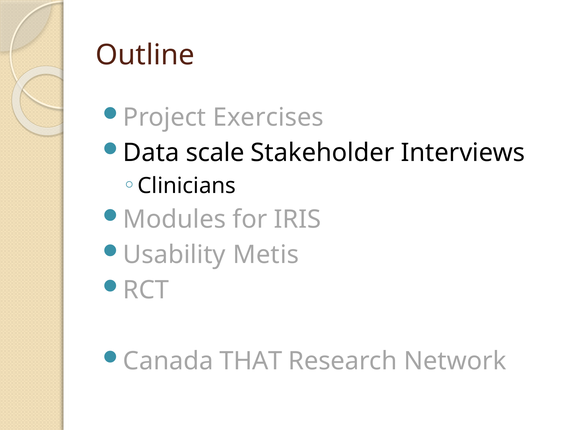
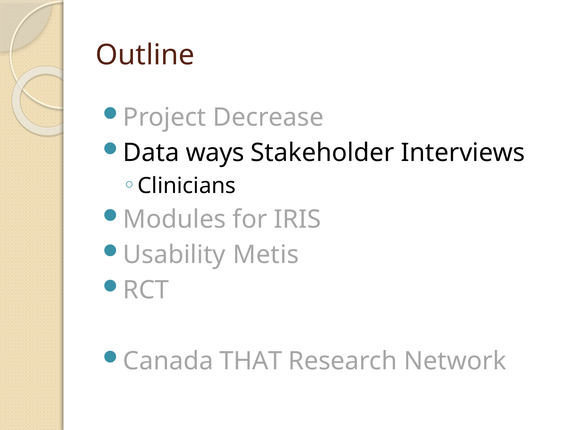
Exercises: Exercises -> Decrease (268, 117)
scale: scale -> ways (215, 153)
